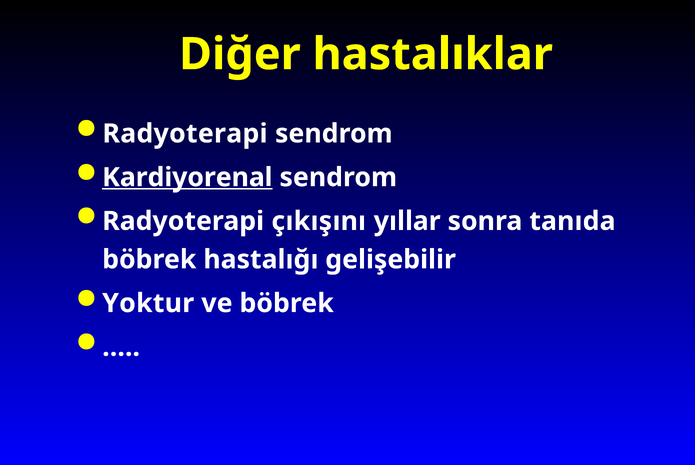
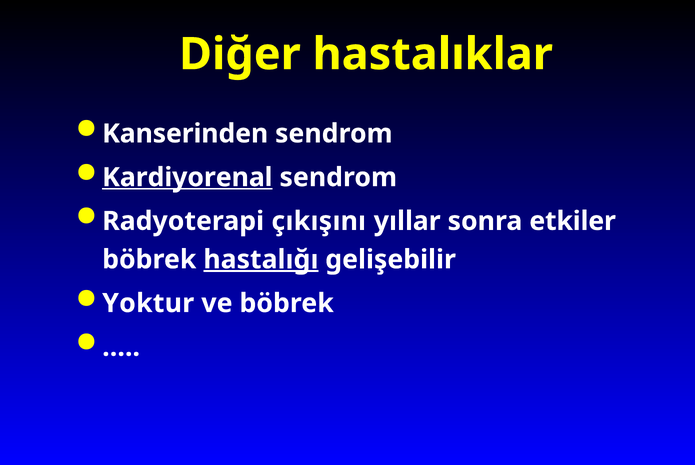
Radyoterapi: Radyoterapi -> Kanserinden (185, 134)
tanıda: tanıda -> etkiler (573, 221)
hastalığı underline: none -> present (261, 260)
